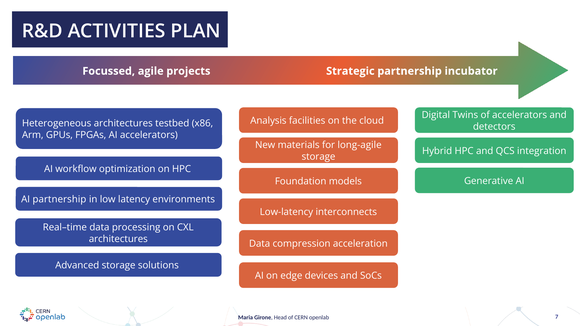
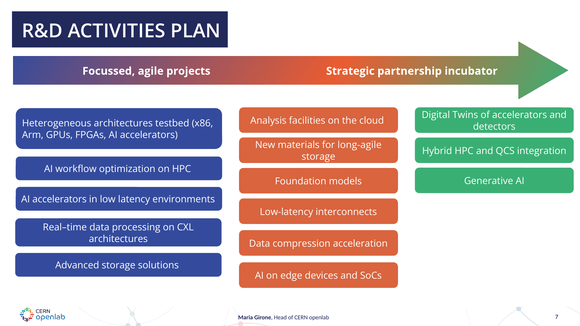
partnership: partnership -> accelerators (60, 200)
